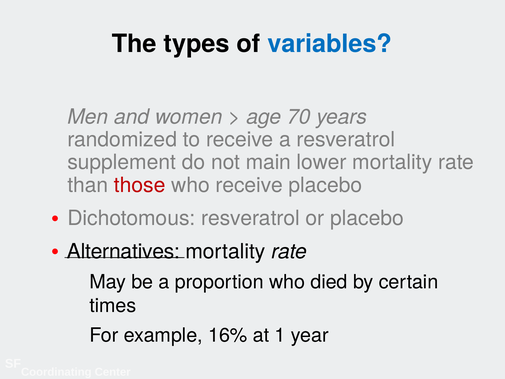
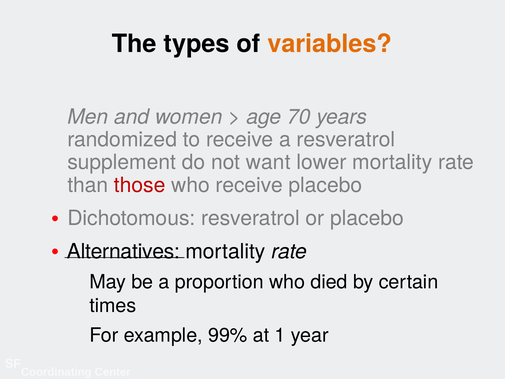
variables colour: blue -> orange (330, 44)
main: main -> want (268, 162)
16%: 16% -> 99% (228, 335)
